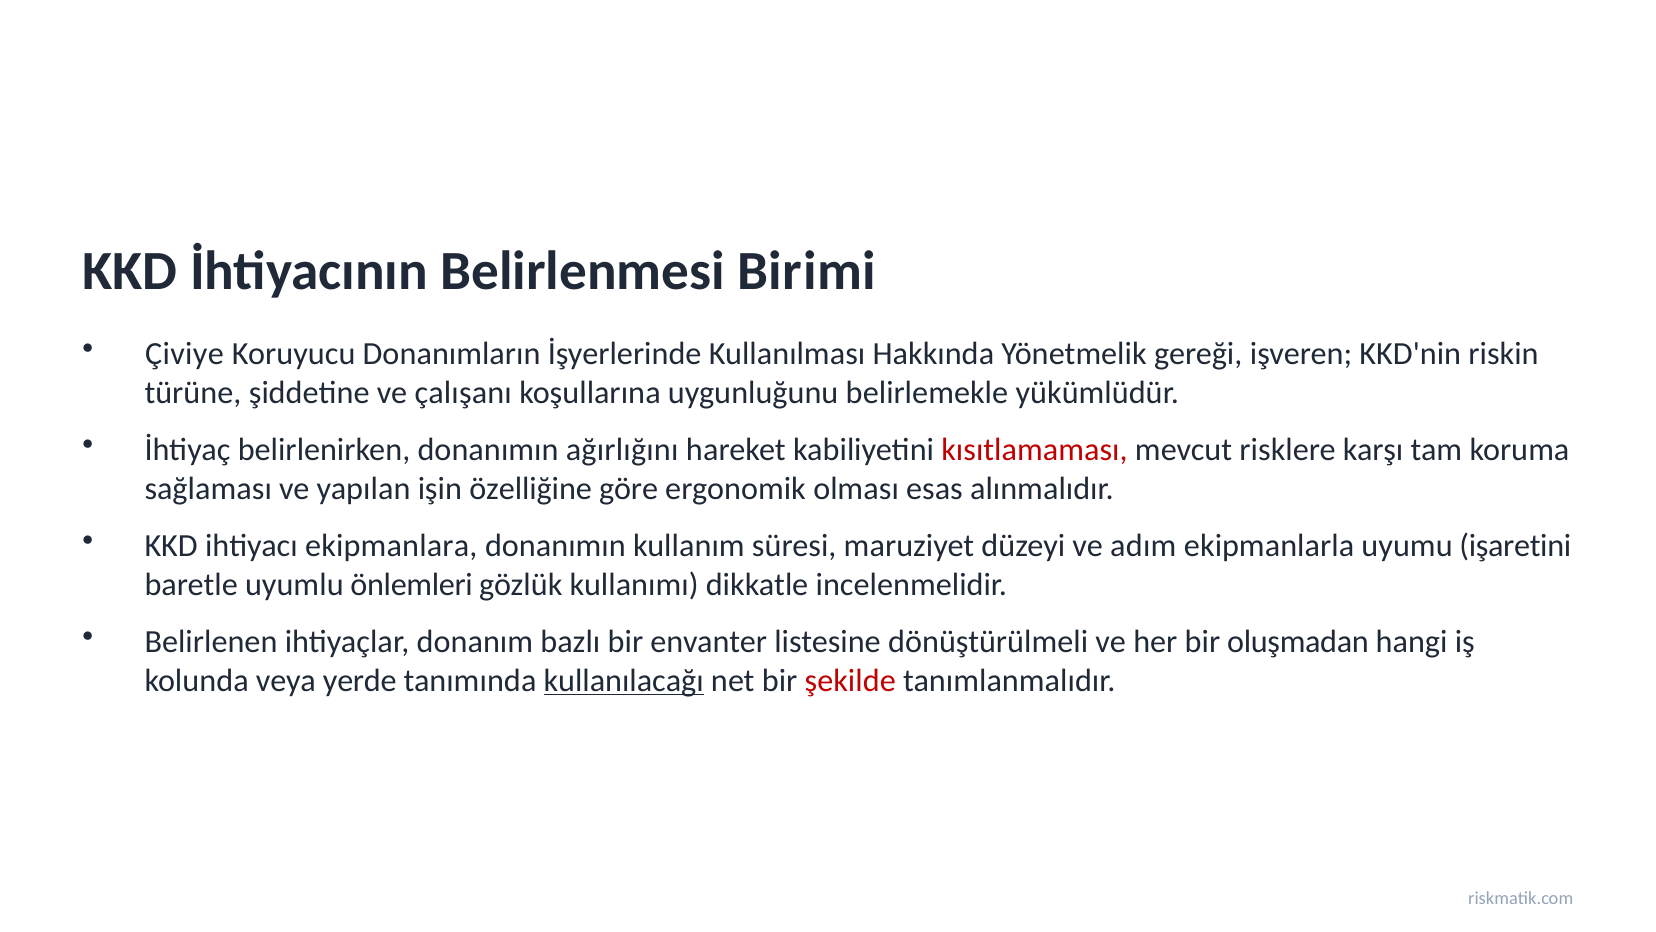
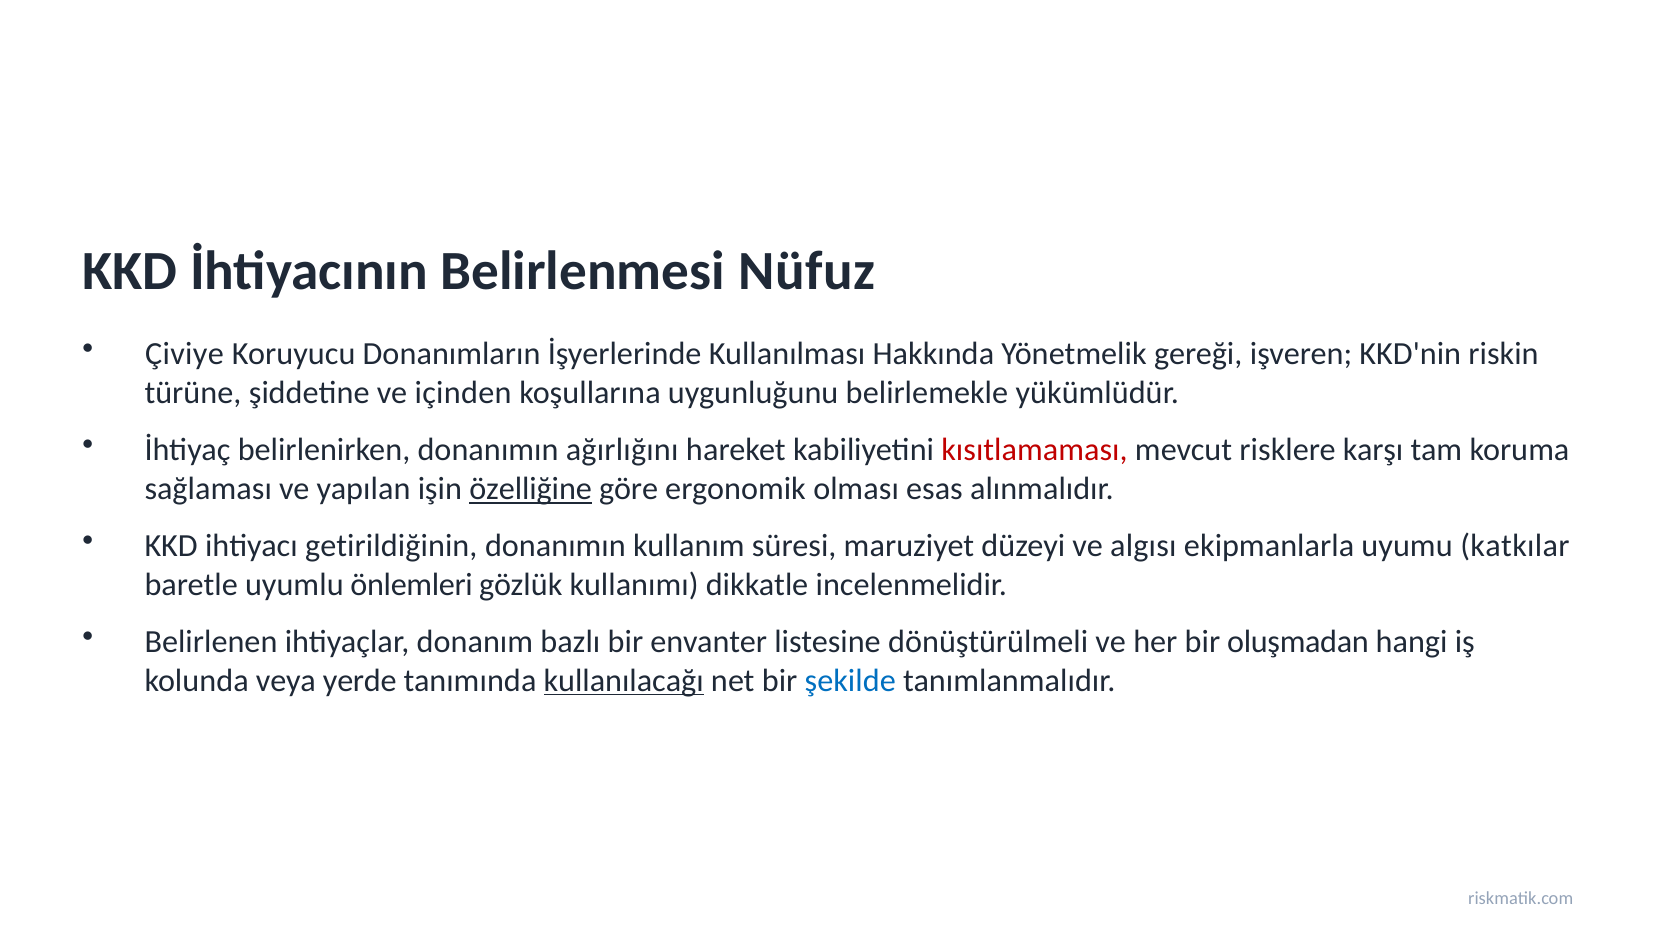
Birimi: Birimi -> Nüfuz (807, 271)
çalışanı: çalışanı -> içinden (463, 393)
özelliğine underline: none -> present (531, 489)
ekipmanlara: ekipmanlara -> getirildiğinin (391, 546)
adım: adım -> algısı (1143, 546)
işaretini: işaretini -> katkılar (1515, 546)
şekilde colour: red -> blue (850, 680)
